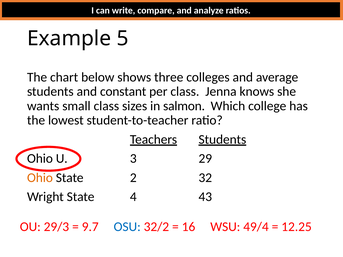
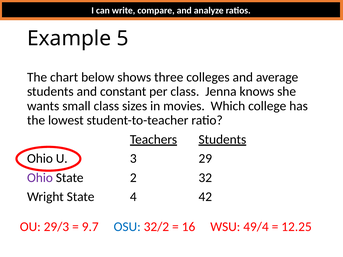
salmon: salmon -> movies (184, 106)
Ohio colour: orange -> purple (40, 178)
43: 43 -> 42 (205, 197)
